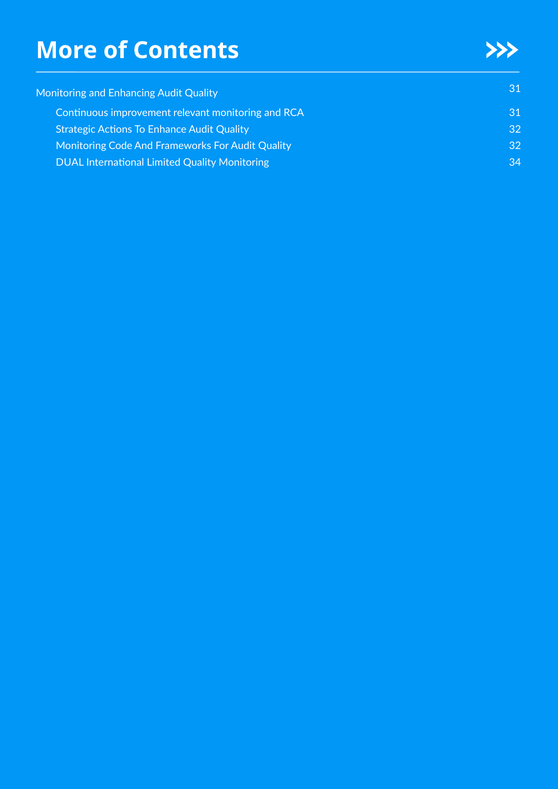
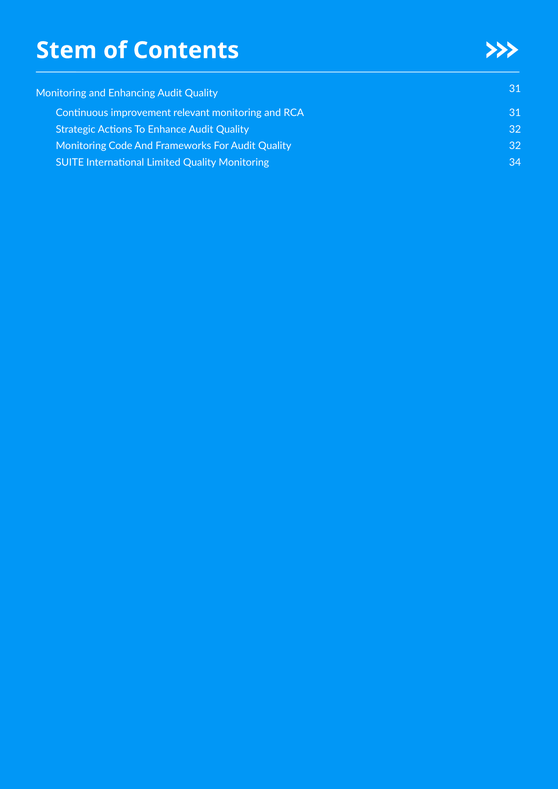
More: More -> Stem (66, 50)
DUAL: DUAL -> SUITE (70, 162)
